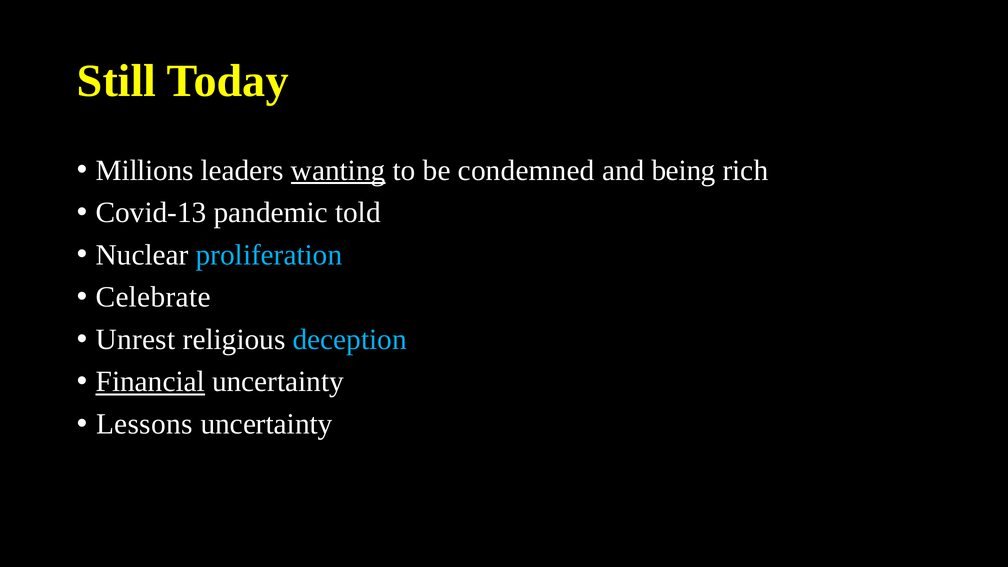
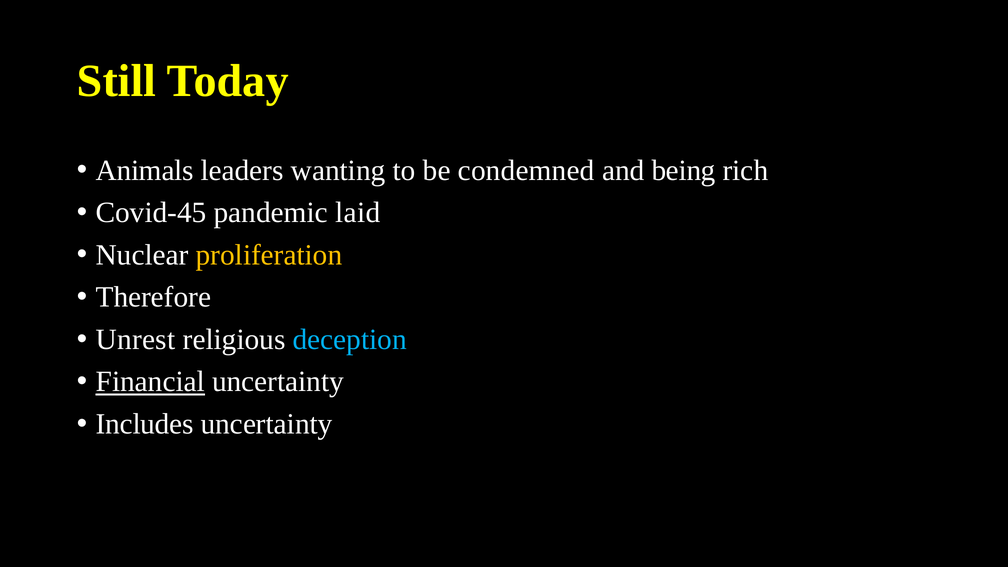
Millions: Millions -> Animals (145, 170)
wanting underline: present -> none (338, 170)
Covid-13: Covid-13 -> Covid-45 (151, 213)
told: told -> laid (358, 213)
proliferation colour: light blue -> yellow (269, 255)
Celebrate: Celebrate -> Therefore (153, 297)
Lessons: Lessons -> Includes (145, 424)
